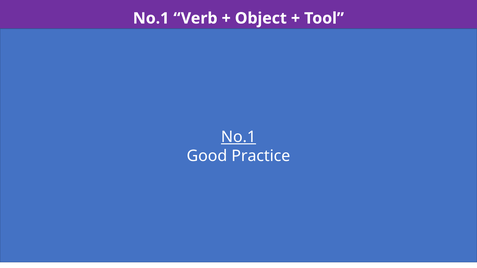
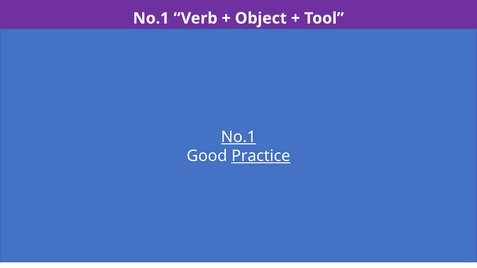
Practice underline: none -> present (261, 156)
